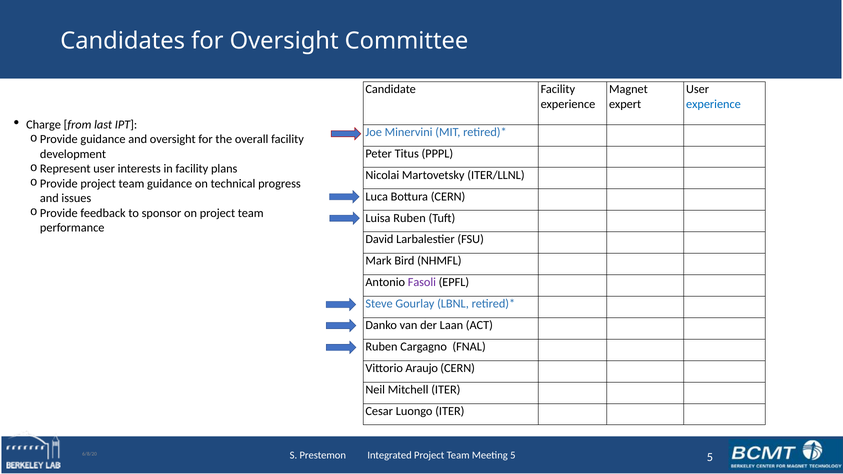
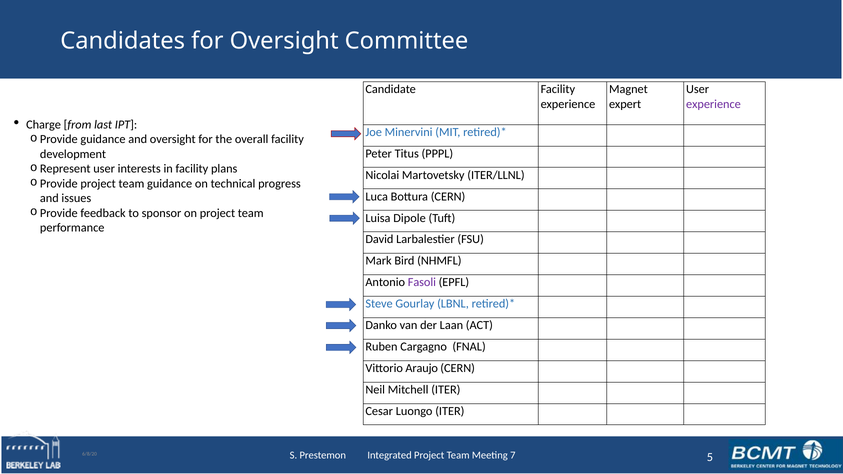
experience colour: blue -> purple (713, 104)
Luisa Ruben: Ruben -> Dipole (410, 218)
Meeting 5: 5 -> 7 (513, 456)
